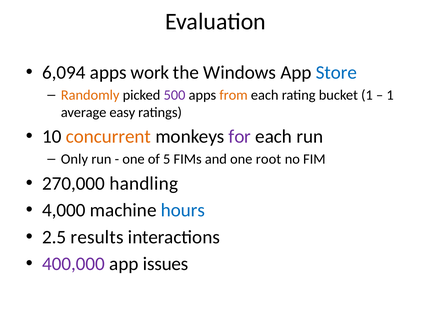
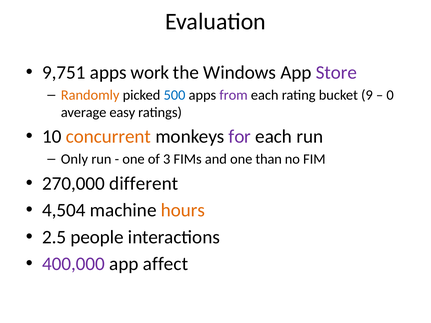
6,094: 6,094 -> 9,751 (64, 72)
Store colour: blue -> purple (336, 72)
500 colour: purple -> blue (175, 95)
from colour: orange -> purple (234, 95)
bucket 1: 1 -> 9 (367, 95)
1: 1 -> 0 (390, 95)
5: 5 -> 3 (167, 159)
root: root -> than (269, 159)
handling: handling -> different (144, 184)
4,000: 4,000 -> 4,504 (64, 210)
hours colour: blue -> orange (183, 210)
results: results -> people (97, 237)
issues: issues -> affect (166, 264)
